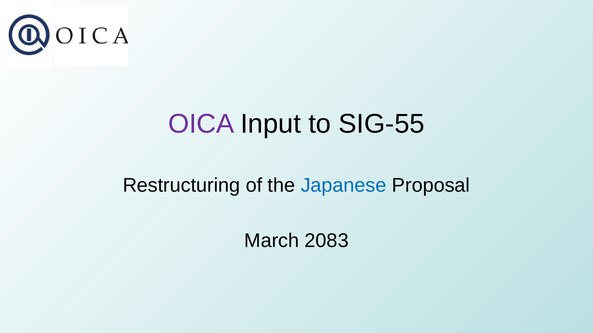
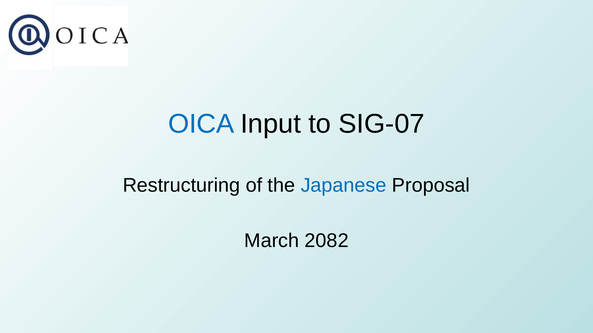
OICA colour: purple -> blue (201, 124)
SIG-55: SIG-55 -> SIG-07 (382, 124)
2083: 2083 -> 2082 (327, 241)
